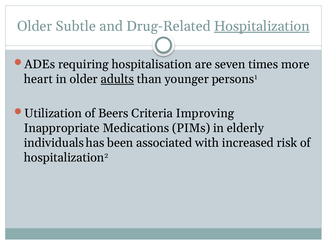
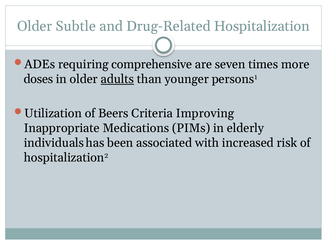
Hospitalization underline: present -> none (262, 26)
hospitalisation: hospitalisation -> comprehensive (152, 64)
heart: heart -> doses (38, 79)
